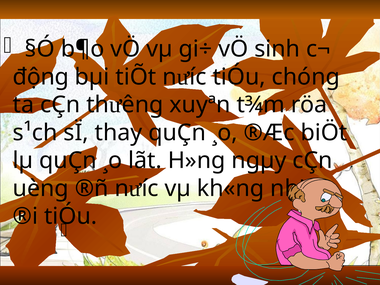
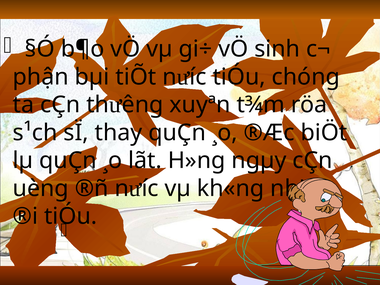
động: động -> phận (41, 77)
